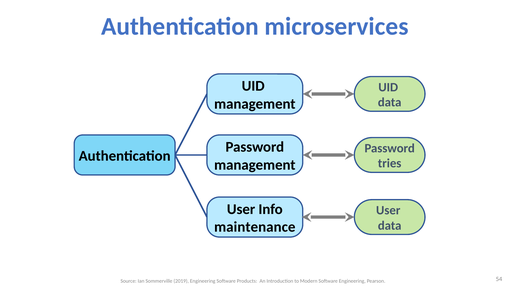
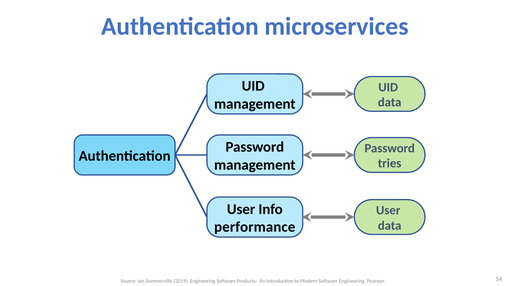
maintenance: maintenance -> performance (255, 227)
